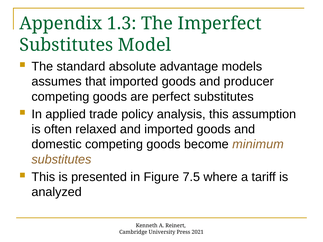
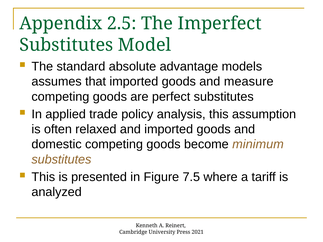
1.3: 1.3 -> 2.5 (122, 23)
producer: producer -> measure (249, 82)
